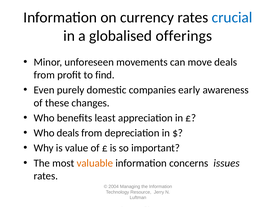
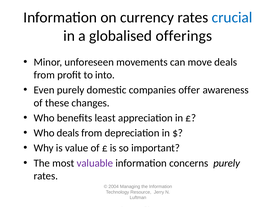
find: find -> into (105, 75)
early: early -> offer (189, 90)
valuable colour: orange -> purple (95, 163)
concerns issues: issues -> purely (227, 163)
